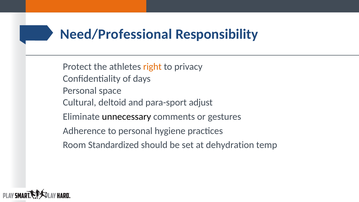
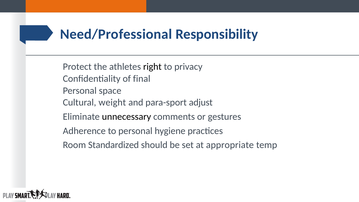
right colour: orange -> black (152, 67)
days: days -> final (142, 79)
deltoid: deltoid -> weight (112, 102)
dehydration: dehydration -> appropriate (230, 145)
